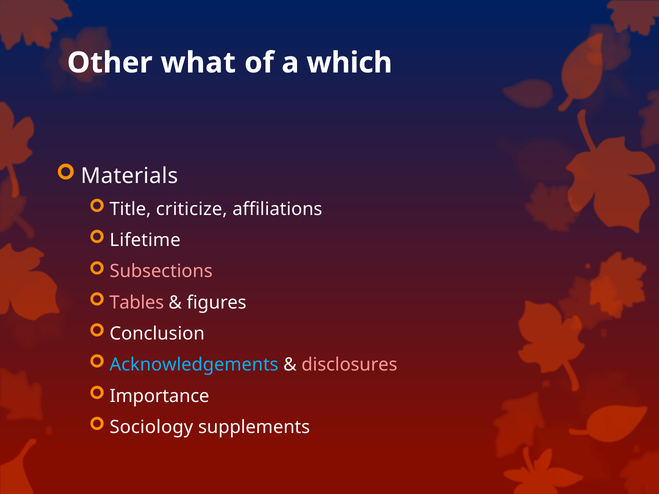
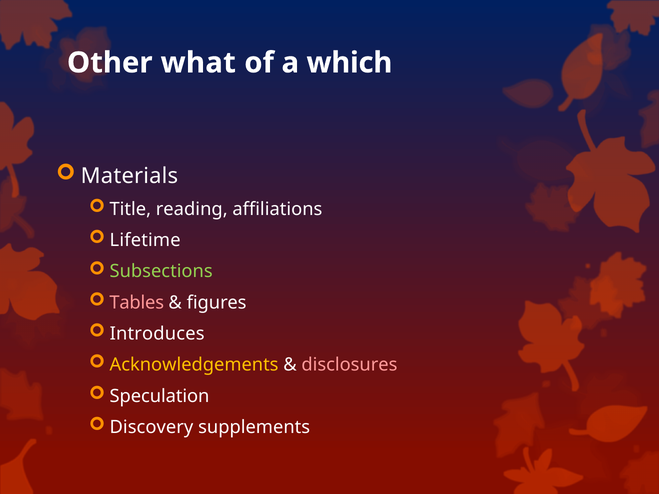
criticize: criticize -> reading (192, 209)
Subsections colour: pink -> light green (161, 272)
Conclusion: Conclusion -> Introduces (157, 334)
Acknowledgements colour: light blue -> yellow (194, 365)
Importance: Importance -> Speculation (160, 396)
Sociology: Sociology -> Discovery (151, 427)
